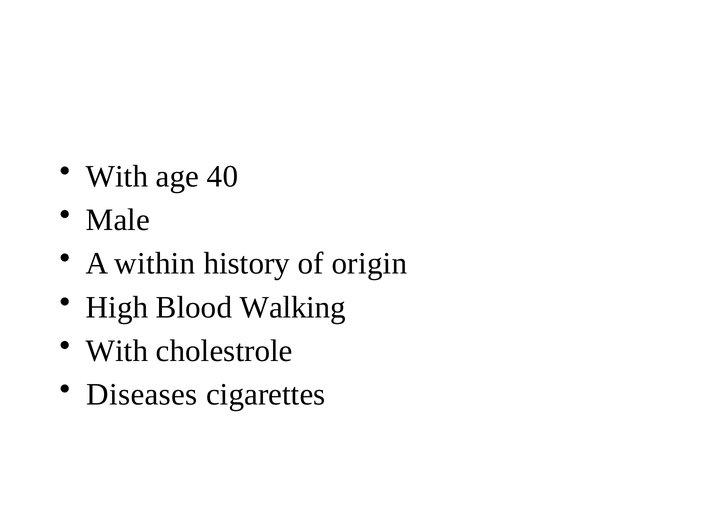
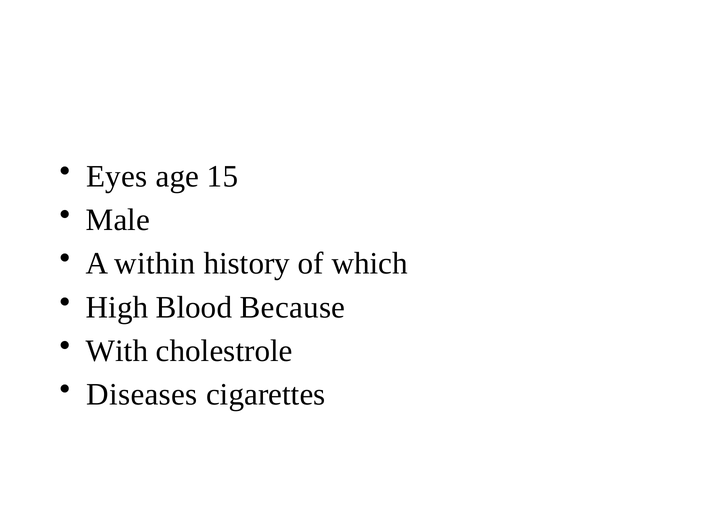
With: With -> Eyes (117, 176)
40: 40 -> 15 (222, 176)
origin: origin -> which (370, 264)
Walking: Walking -> Because (293, 307)
